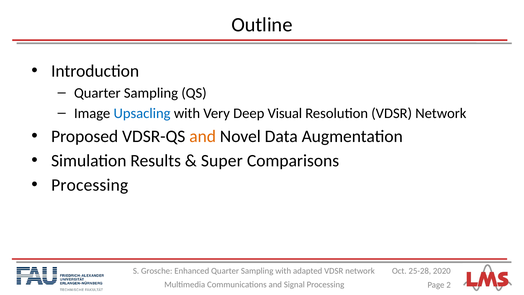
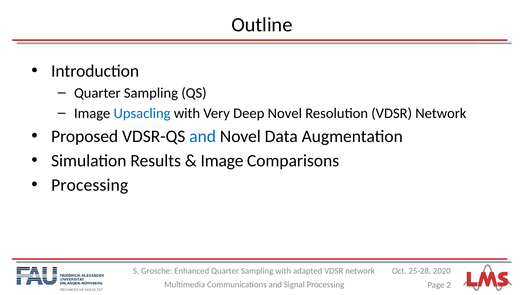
Deep Visual: Visual -> Novel (285, 113)
and colour: orange -> blue (203, 136)
Super: Super -> Image (222, 161)
